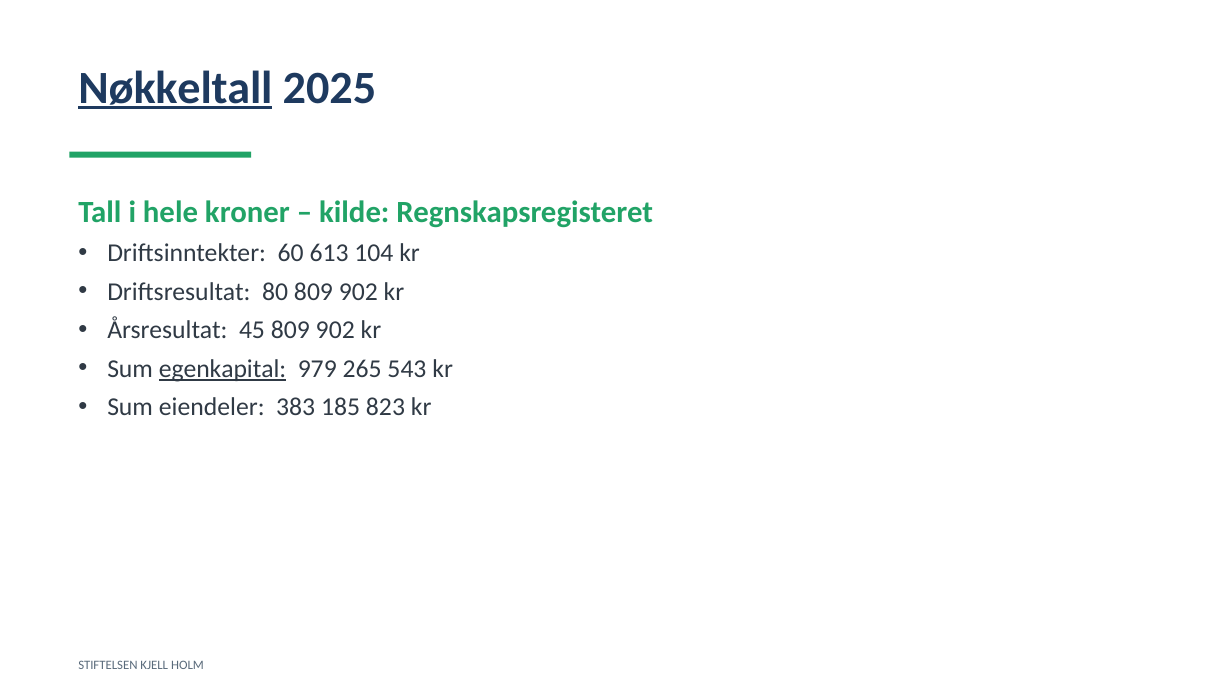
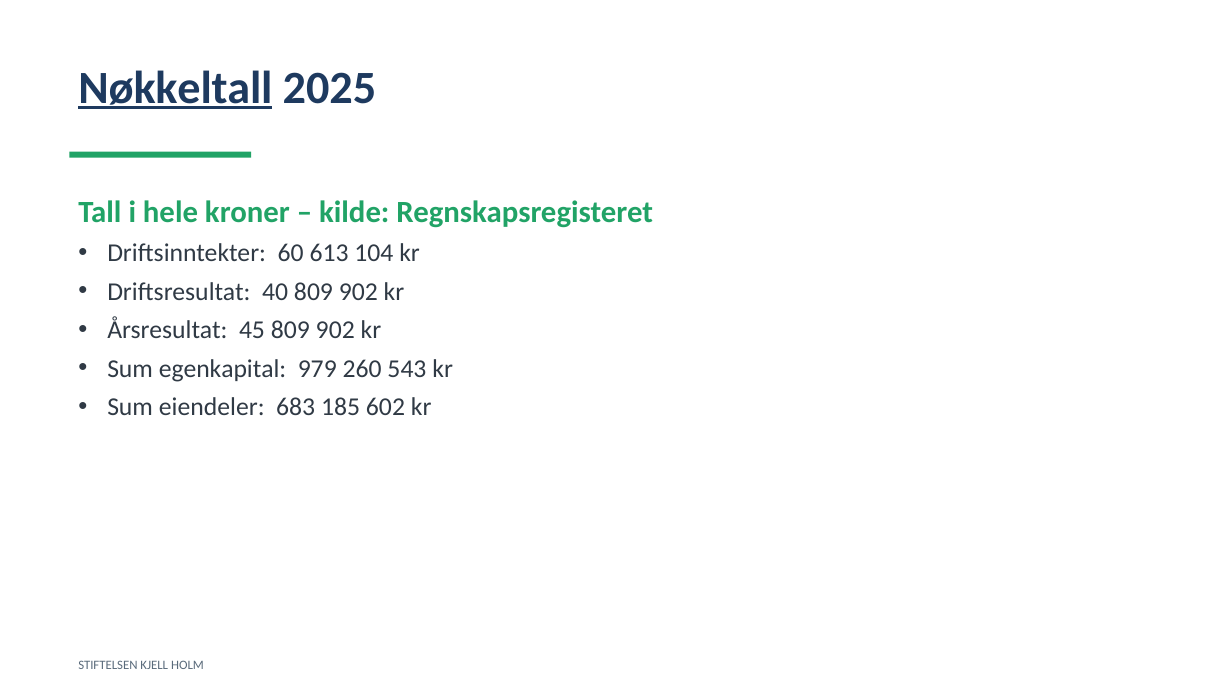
80: 80 -> 40 (275, 292)
egenkapital underline: present -> none (223, 369)
265: 265 -> 260 (362, 369)
383: 383 -> 683 (296, 407)
823: 823 -> 602 (385, 407)
